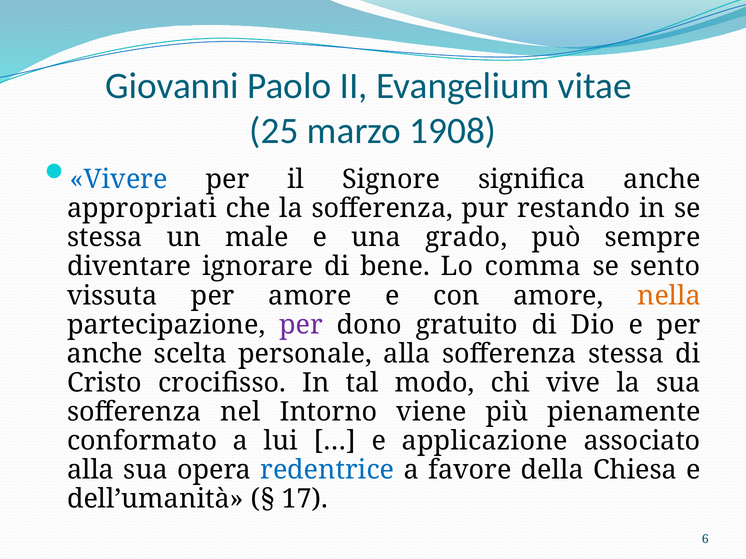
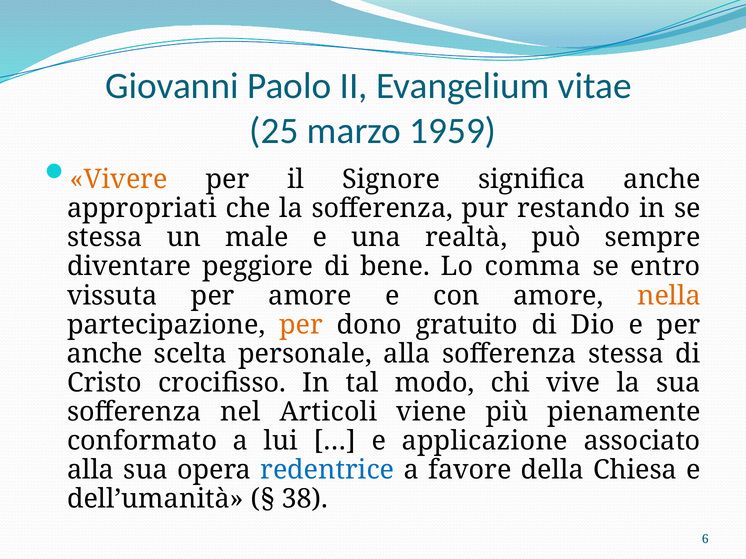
1908: 1908 -> 1959 (453, 131)
Vivere colour: blue -> orange (119, 180)
grado: grado -> realtà (466, 238)
ignorare: ignorare -> peggiore (258, 267)
sento: sento -> entro (665, 267)
per colour: purple -> orange (301, 325)
Intorno: Intorno -> Articoli (328, 412)
17: 17 -> 38 (305, 499)
